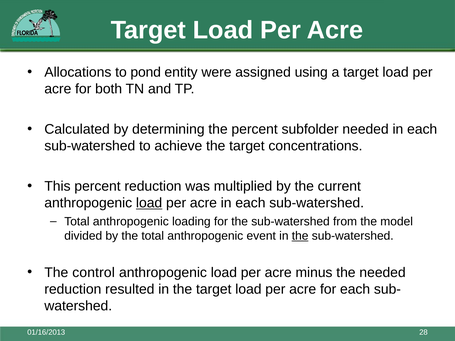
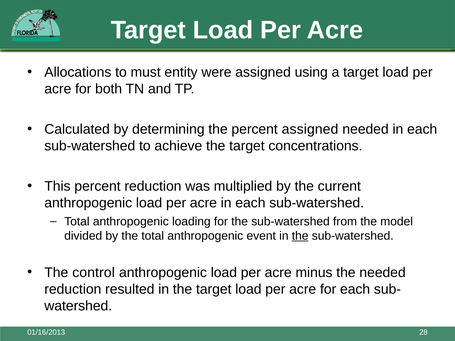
pond: pond -> must (146, 72)
percent subfolder: subfolder -> assigned (310, 129)
load underline: present -> none (149, 203)
